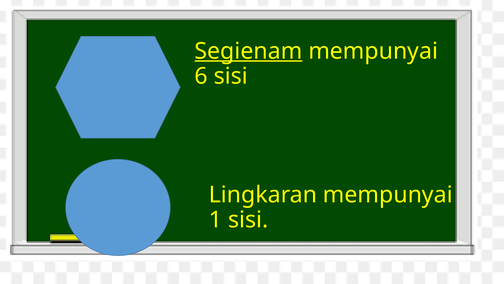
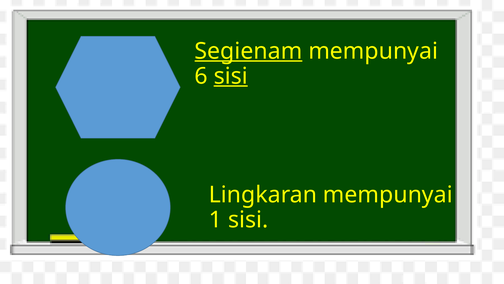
sisi underline: none -> present (231, 76)
